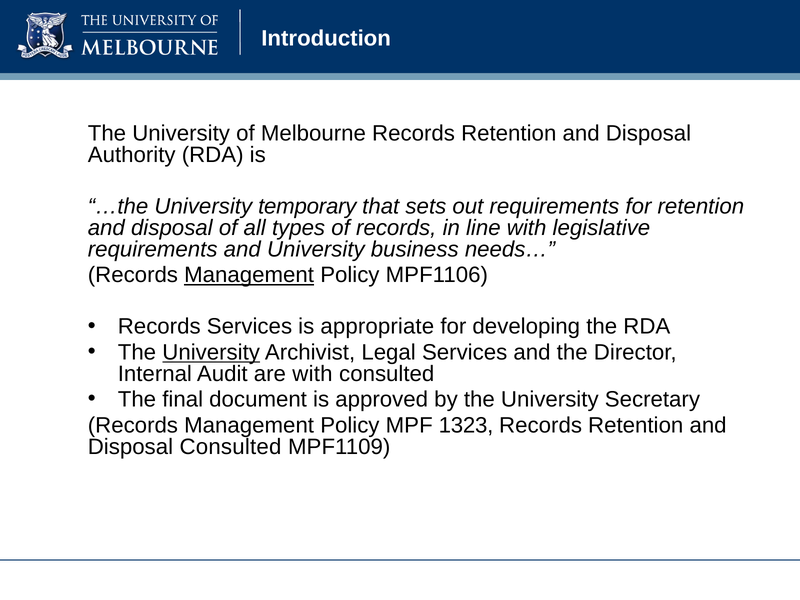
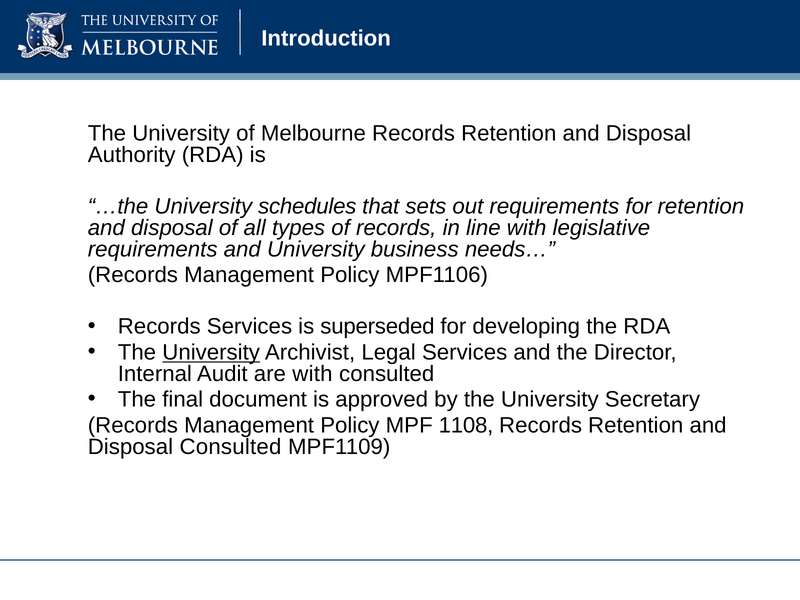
temporary: temporary -> schedules (307, 207)
Management underline: present -> none (249, 275)
appropriate: appropriate -> superseded (377, 327)
1323: 1323 -> 1108 (466, 425)
